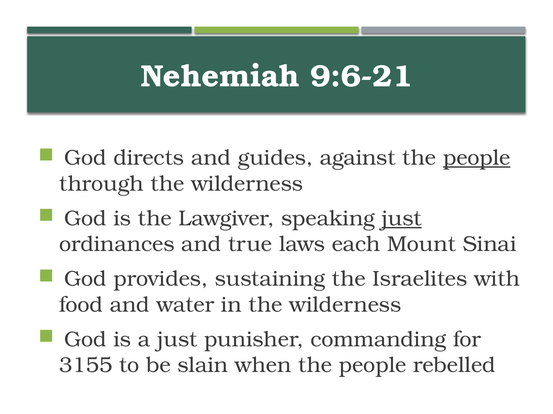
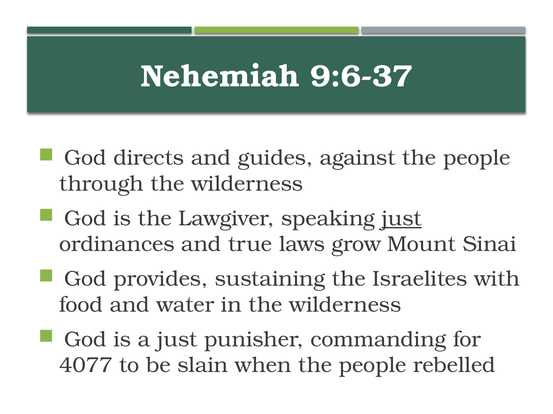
9:6-21: 9:6-21 -> 9:6-37 (361, 76)
people underline: present -> none (477, 158)
each: each -> grow (356, 245)
3155: 3155 -> 4077 (86, 366)
